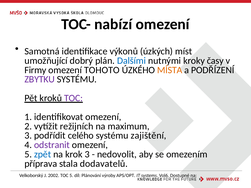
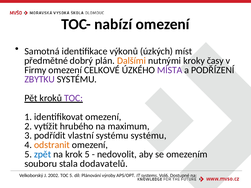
umožňující: umožňující -> předmětné (46, 61)
Dalšími colour: blue -> orange (131, 61)
TOHOTO: TOHOTO -> CELKOVÉ (102, 70)
MÍSTA colour: orange -> purple (170, 70)
režijních: režijních -> hrubého (77, 126)
celého: celého -> vlastní (81, 136)
systému zajištění: zajištění -> systému (149, 136)
odstranit colour: purple -> orange (52, 145)
krok 3: 3 -> 5 (87, 154)
příprava: příprava -> souboru (41, 164)
